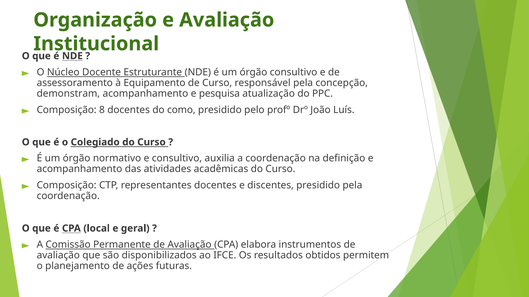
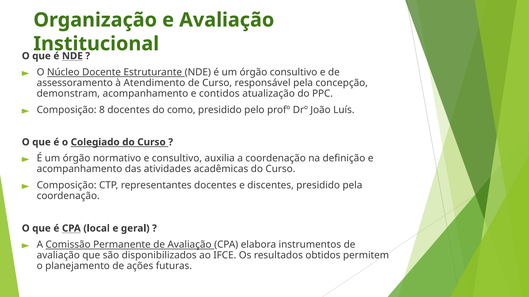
Equipamento: Equipamento -> Atendimento (154, 83)
pesquisa: pesquisa -> contidos (219, 94)
